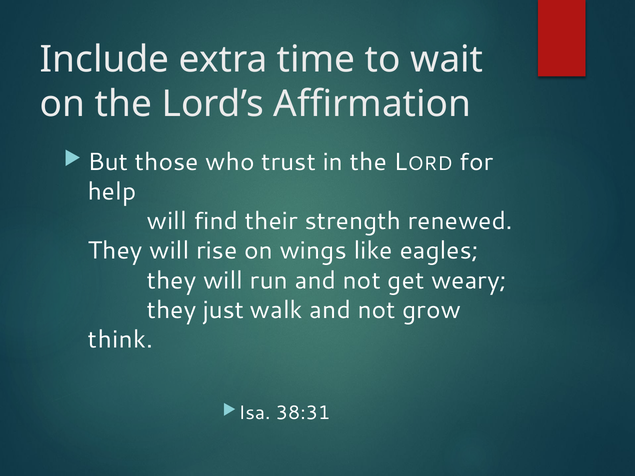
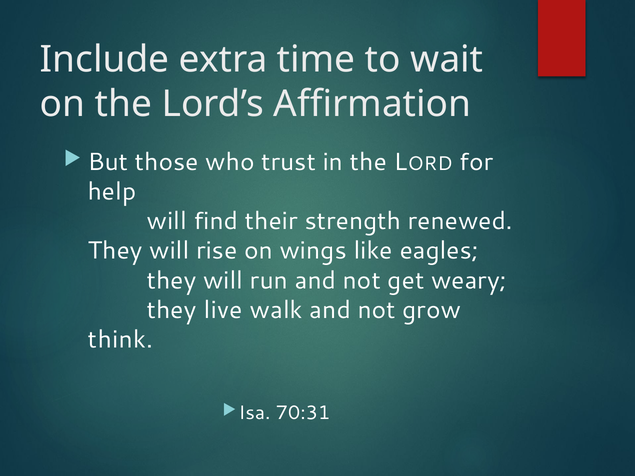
just: just -> live (223, 310)
38:31: 38:31 -> 70:31 (303, 413)
